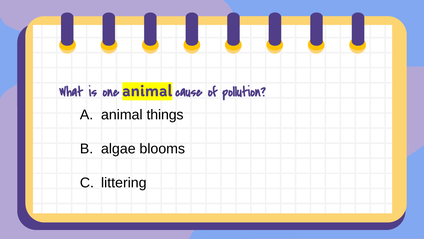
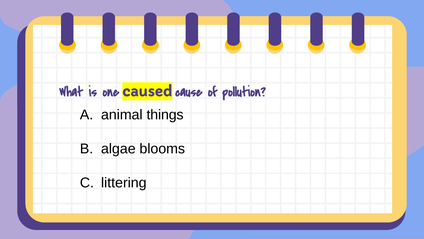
one animal: animal -> caused (147, 91)
